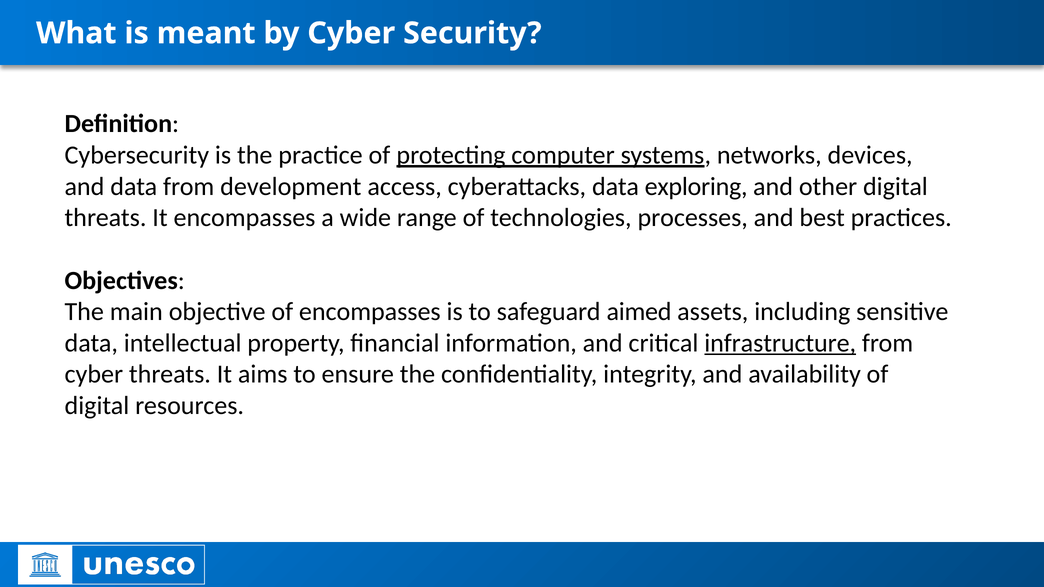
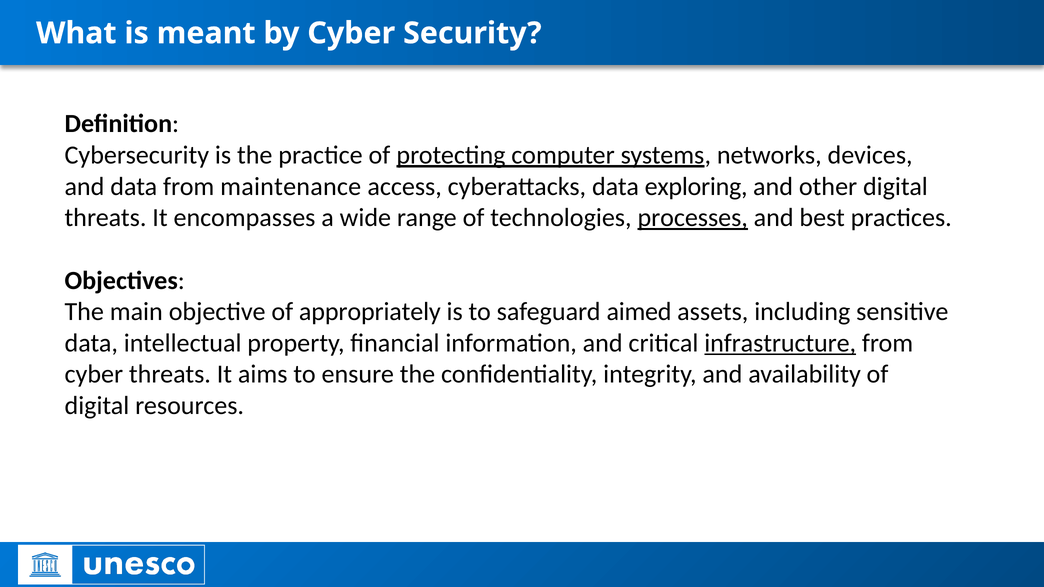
development: development -> maintenance (291, 187)
processes underline: none -> present (693, 218)
of encompasses: encompasses -> appropriately (370, 312)
